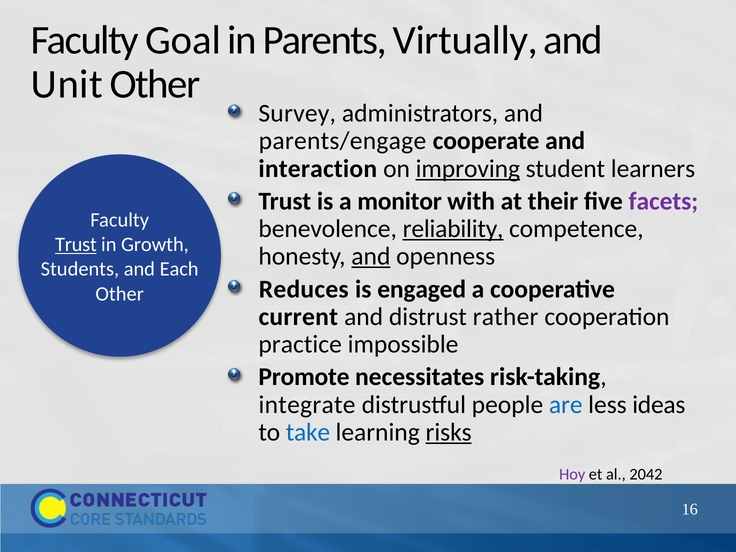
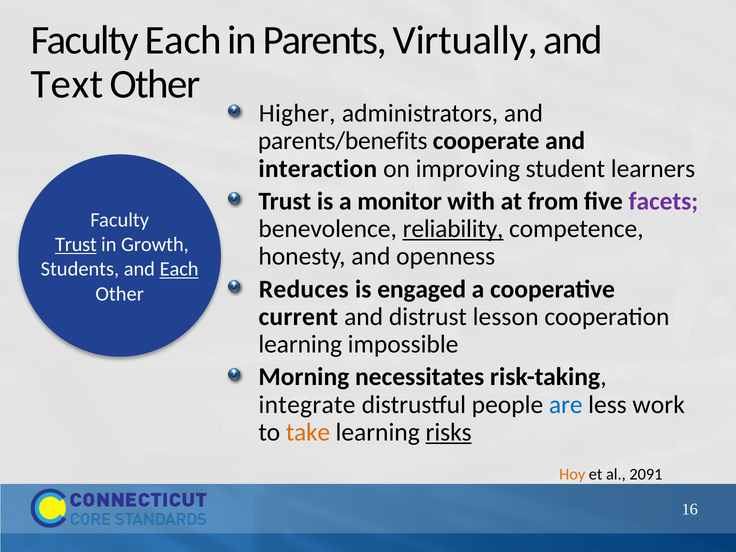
Faculty Goal: Goal -> Each (183, 40)
Unit: Unit -> Text (67, 85)
Survey: Survey -> Higher (297, 113)
parents/engage: parents/engage -> parents/benefits (343, 141)
improving underline: present -> none (468, 169)
their: their -> from (553, 201)
and underline: present -> none (371, 256)
Each underline: none -> present (179, 269)
rather: rather -> lesson (506, 317)
practice: practice -> learning (300, 344)
Promote: Promote -> Morning (304, 377)
ideas: ideas -> work (659, 405)
take colour: blue -> orange (308, 432)
Hoy colour: purple -> orange (572, 475)
2042: 2042 -> 2091 (646, 475)
